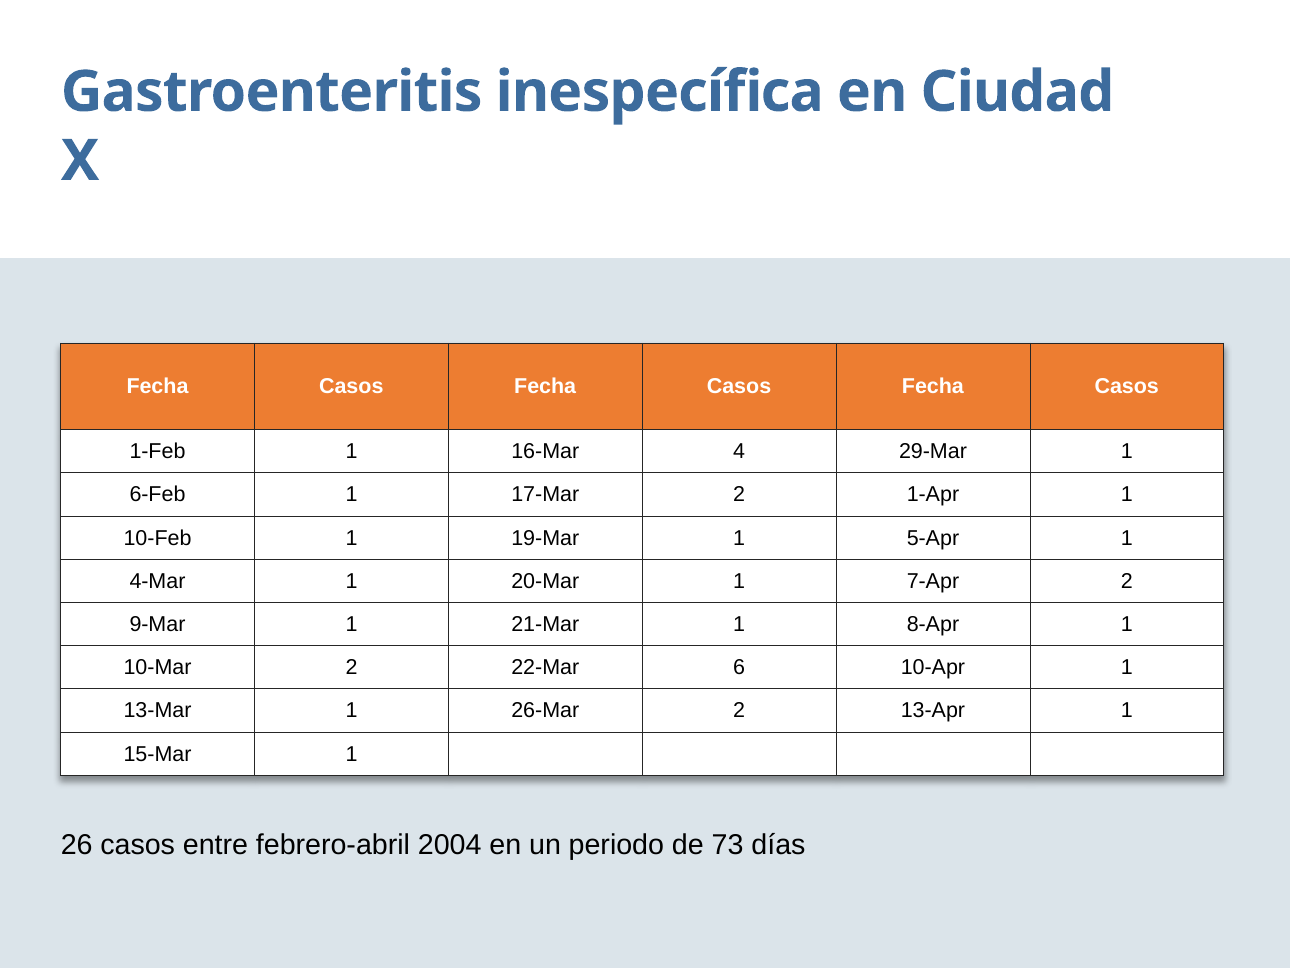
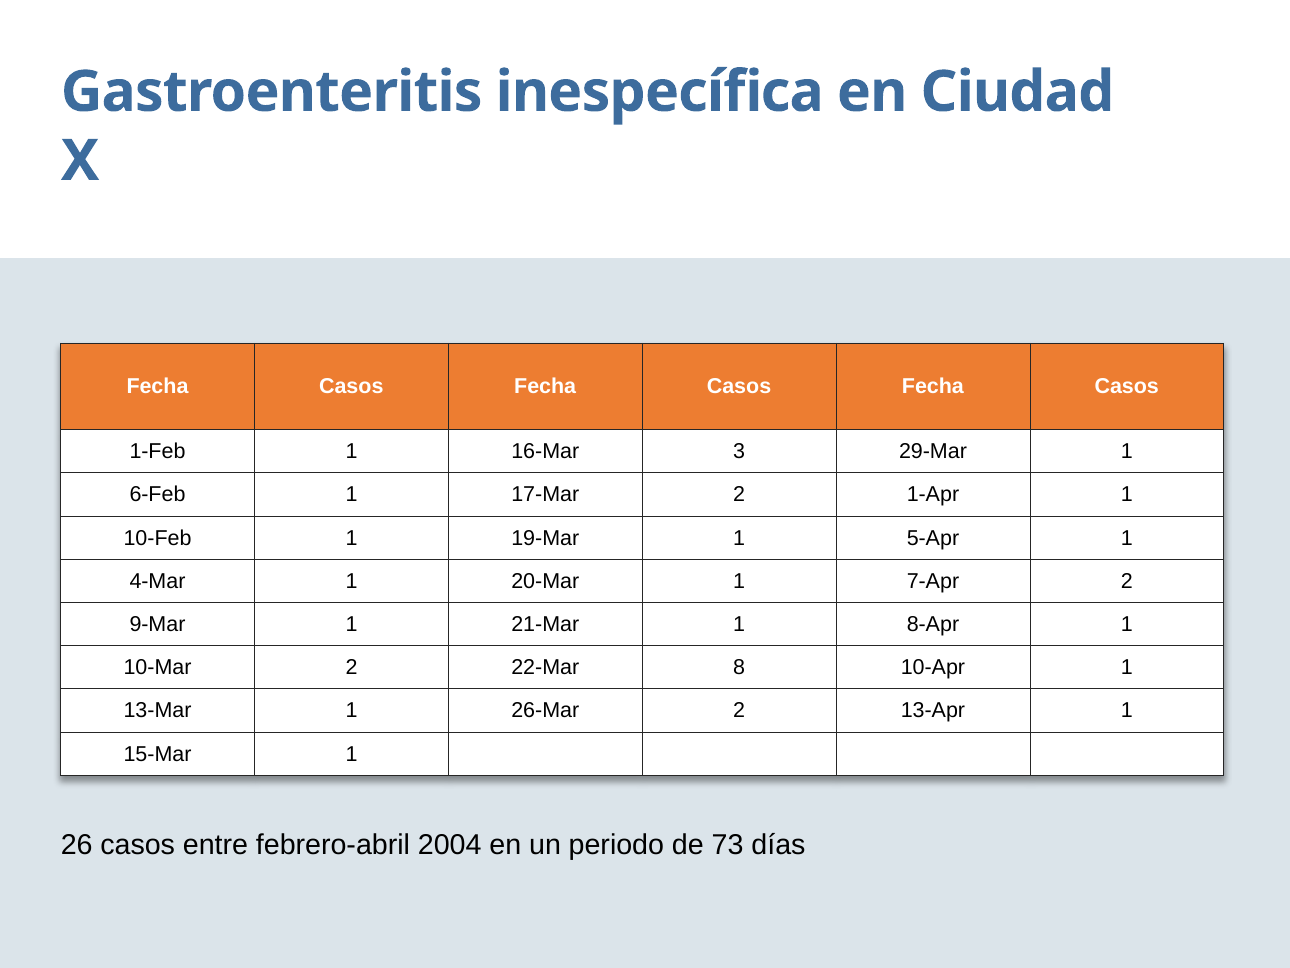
4: 4 -> 3 (739, 451)
6: 6 -> 8 (739, 667)
